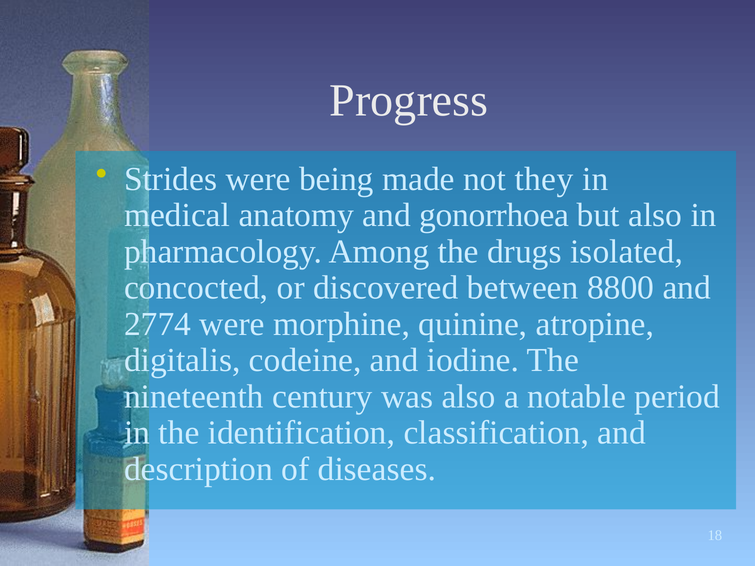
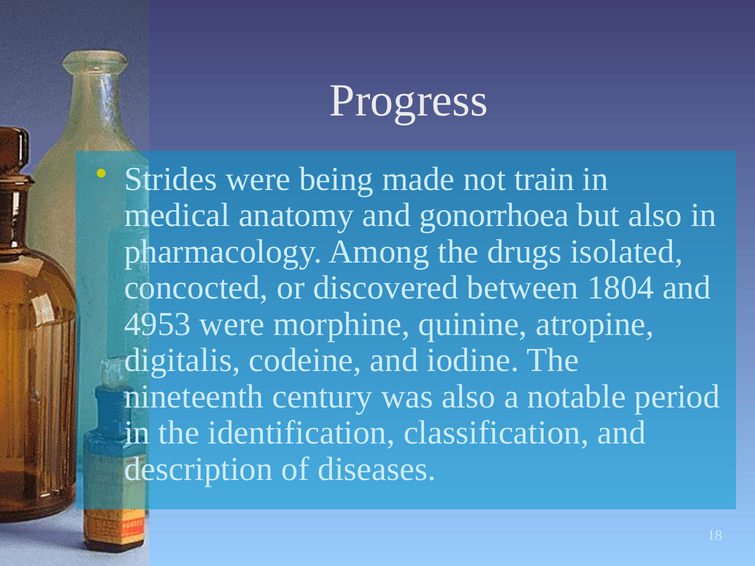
they: they -> train (544, 179)
8800: 8800 -> 1804 (621, 288)
2774: 2774 -> 4953 (158, 324)
